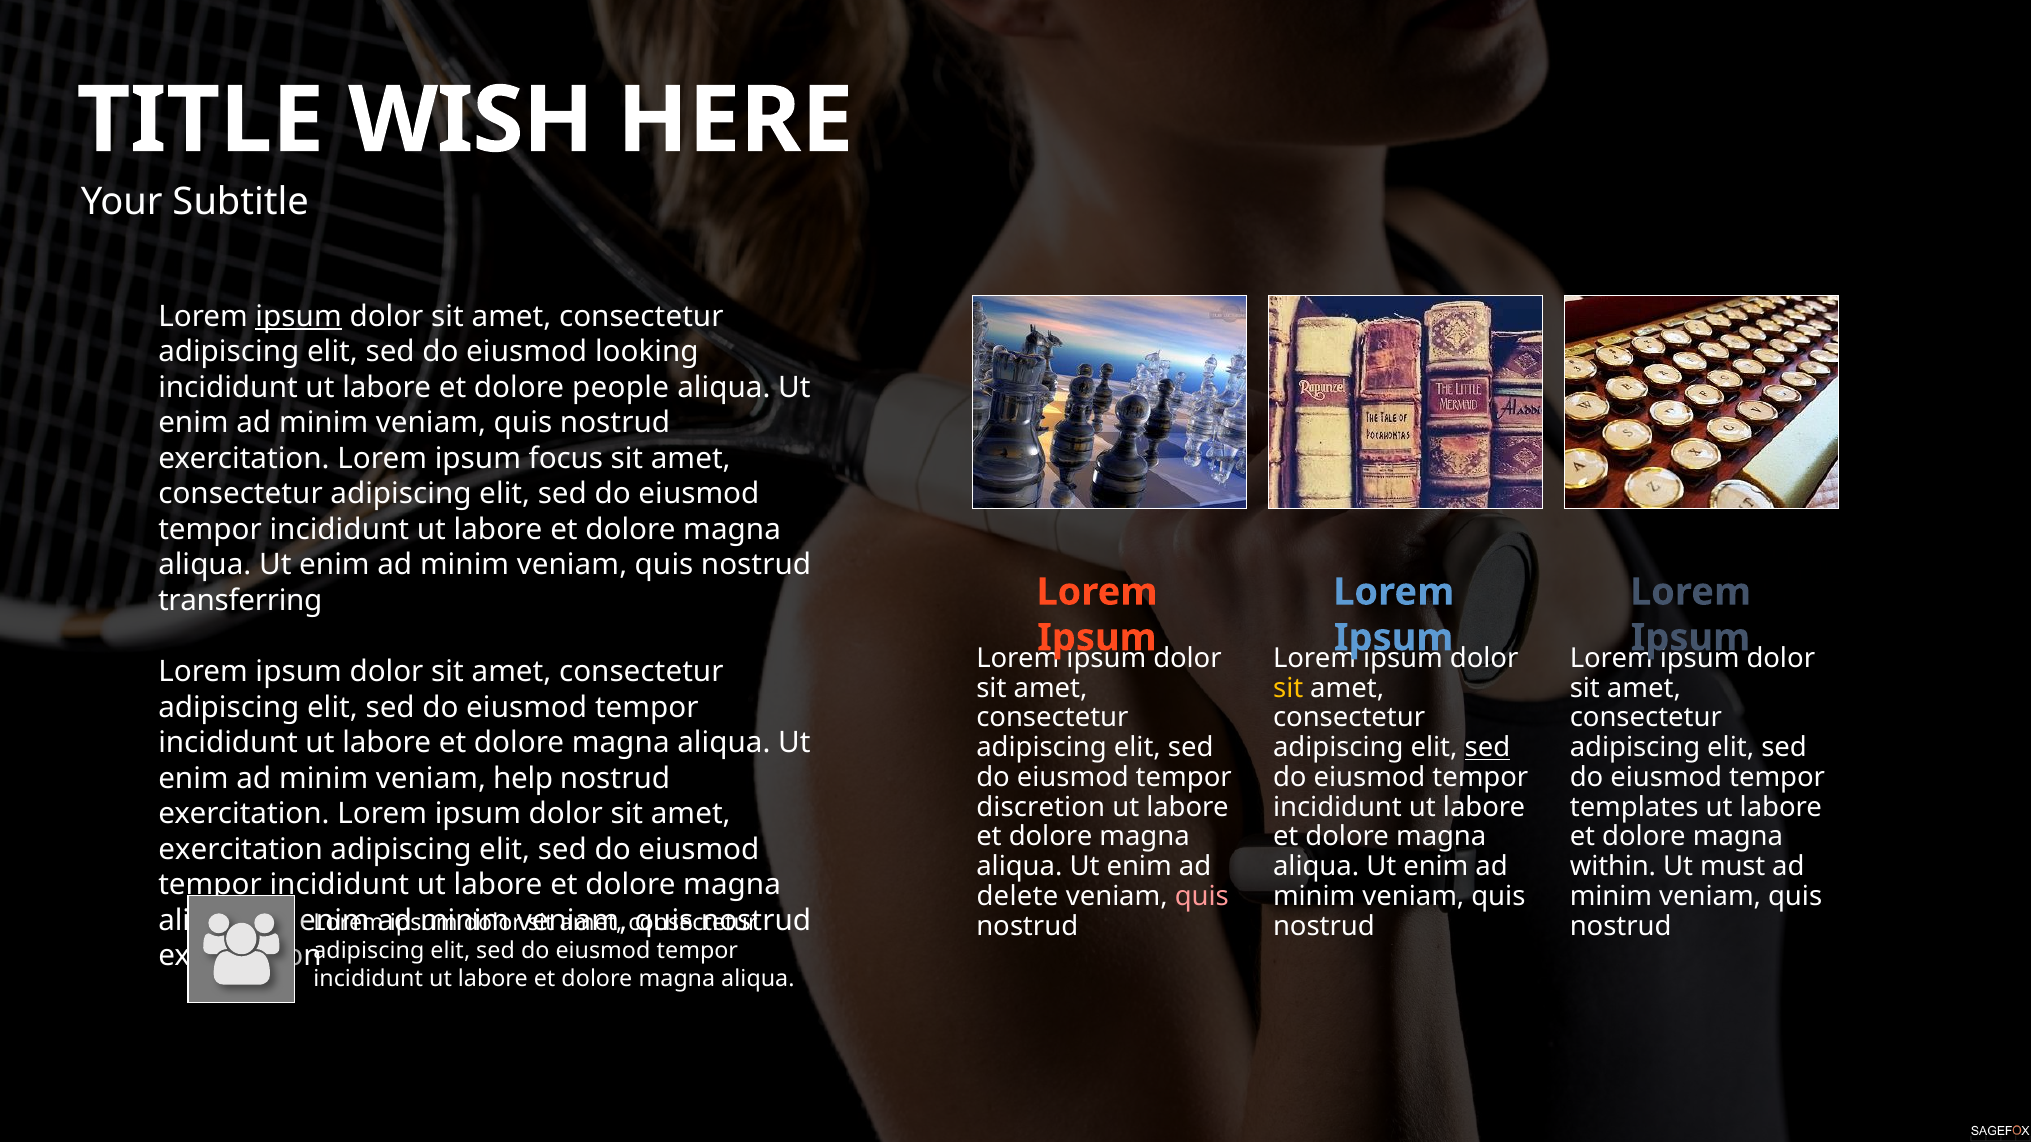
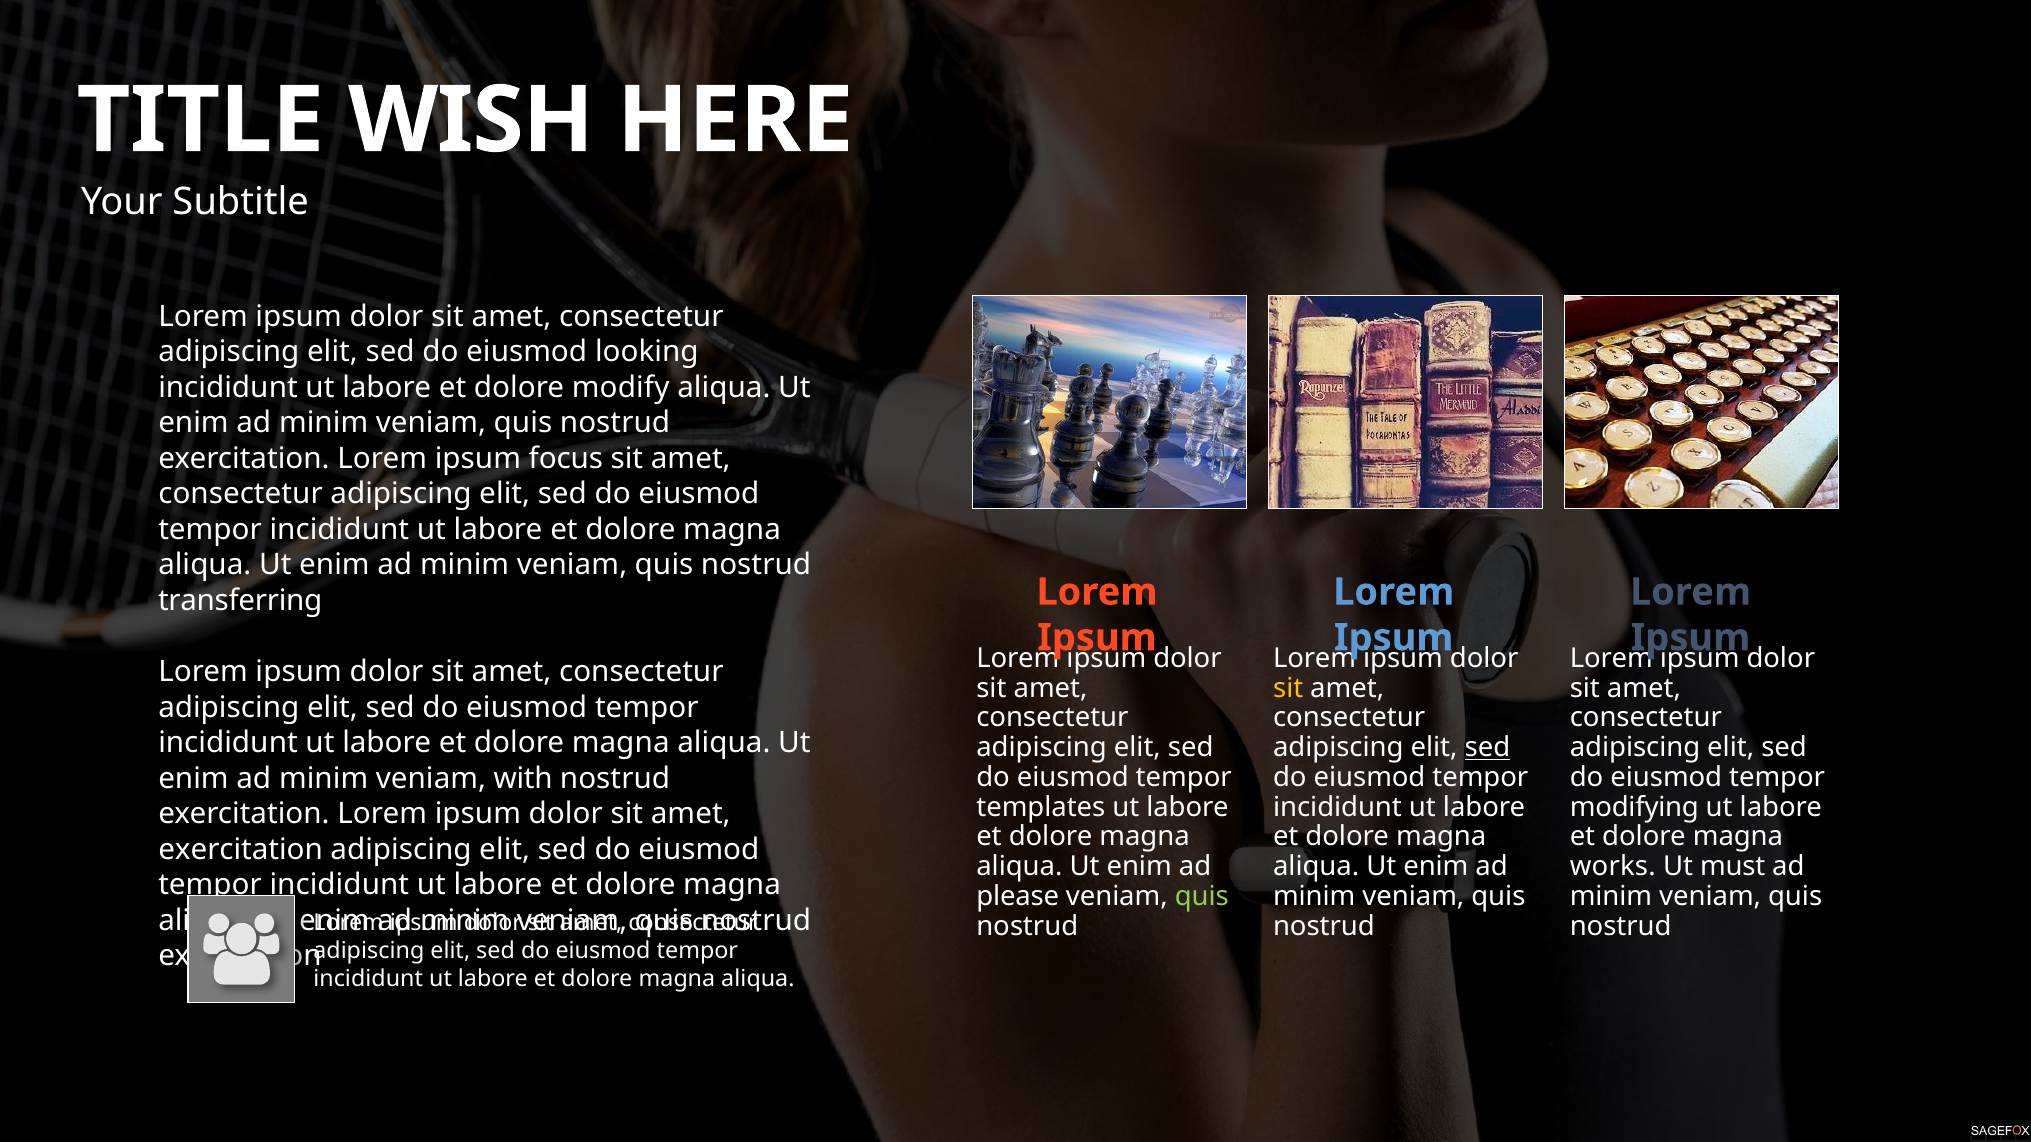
ipsum underline: present -> none (299, 316)
people: people -> modify (621, 388)
help: help -> with (523, 779)
discretion: discretion -> templates (1041, 807)
templates: templates -> modifying (1634, 807)
within: within -> works (1613, 867)
delete: delete -> please (1018, 897)
quis colour: pink -> light green (1202, 897)
